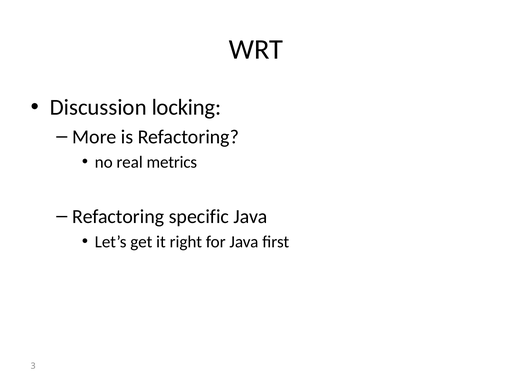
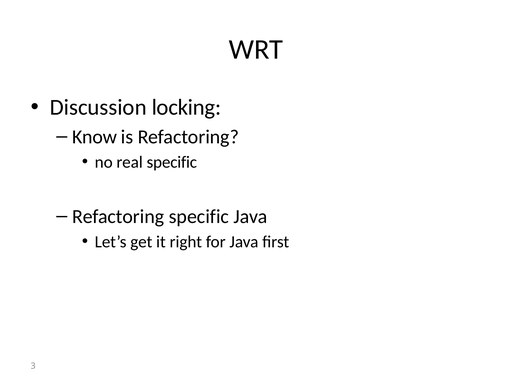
More: More -> Know (94, 137)
real metrics: metrics -> specific (172, 162)
